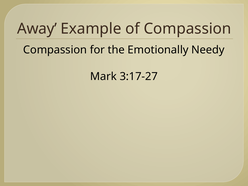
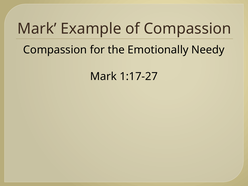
Away: Away -> Mark (37, 29)
3:17-27: 3:17-27 -> 1:17-27 (139, 76)
